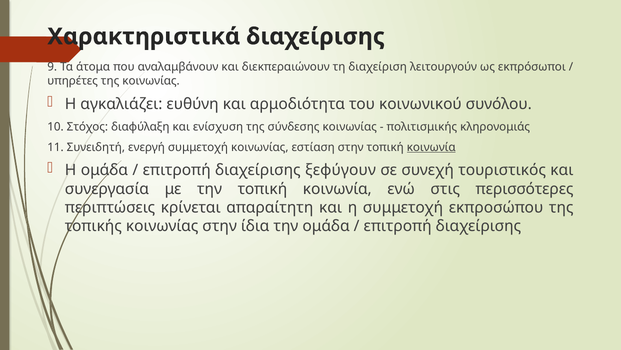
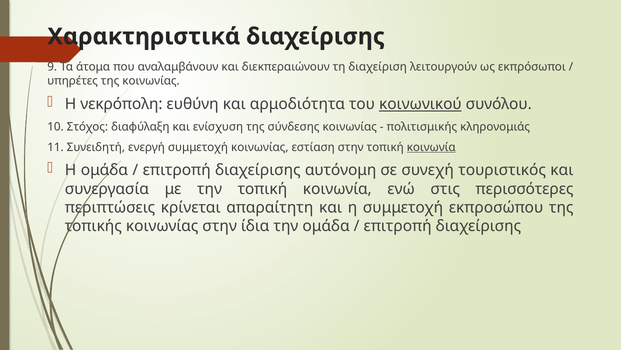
αγκαλιάζει: αγκαλιάζει -> νεκρόπολη (121, 104)
κοινωνικού underline: none -> present (420, 104)
ξεφύγουν: ξεφύγουν -> αυτόνομη (341, 170)
